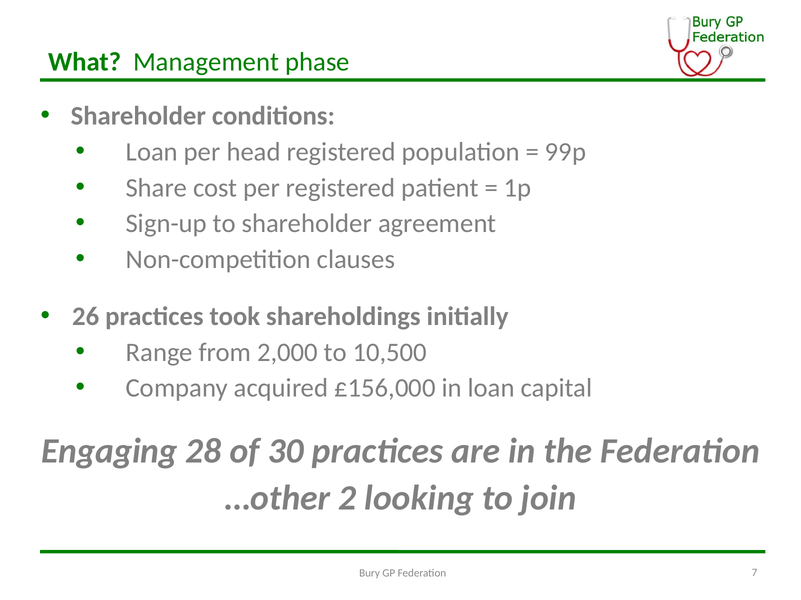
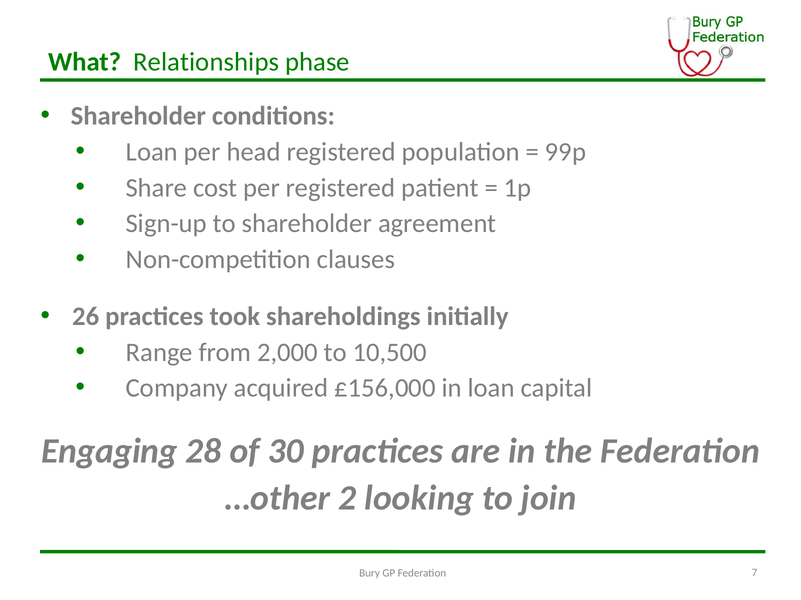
Management: Management -> Relationships (206, 62)
